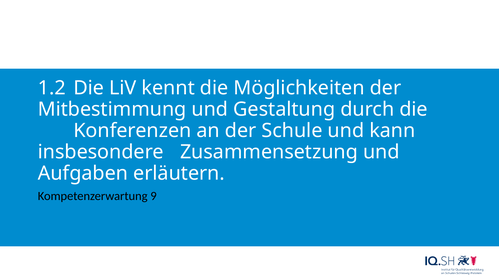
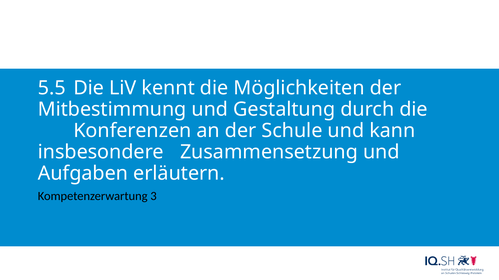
1.2: 1.2 -> 5.5 (52, 88)
9: 9 -> 3 (154, 196)
